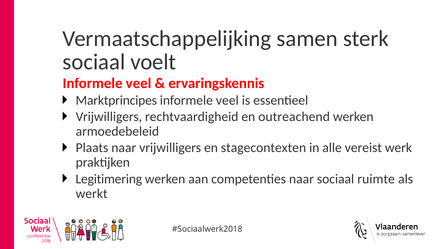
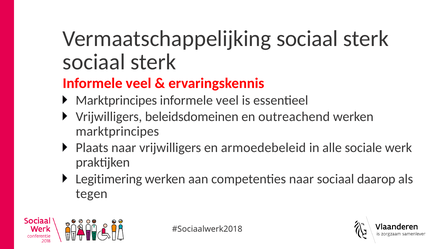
Vermaatschappelijking samen: samen -> sociaal (307, 39)
voelt: voelt -> sterk (153, 62)
rechtvaardigheid: rechtvaardigheid -> beleidsdomeinen (192, 117)
armoedebeleid: armoedebeleid -> marktprincipes (117, 131)
stagecontexten: stagecontexten -> armoedebeleid (263, 148)
vereist: vereist -> sociale (363, 148)
ruimte: ruimte -> daarop (376, 179)
werkt: werkt -> tegen (92, 193)
